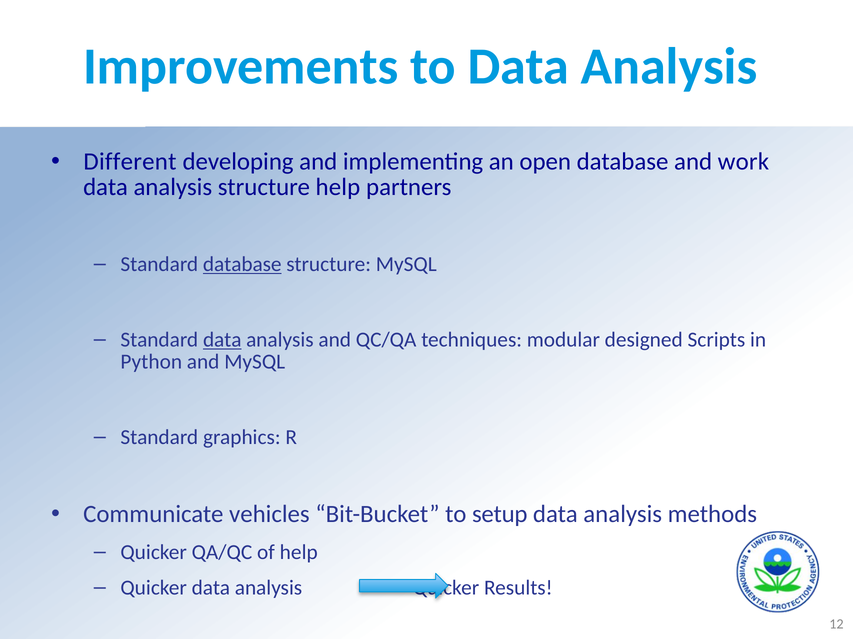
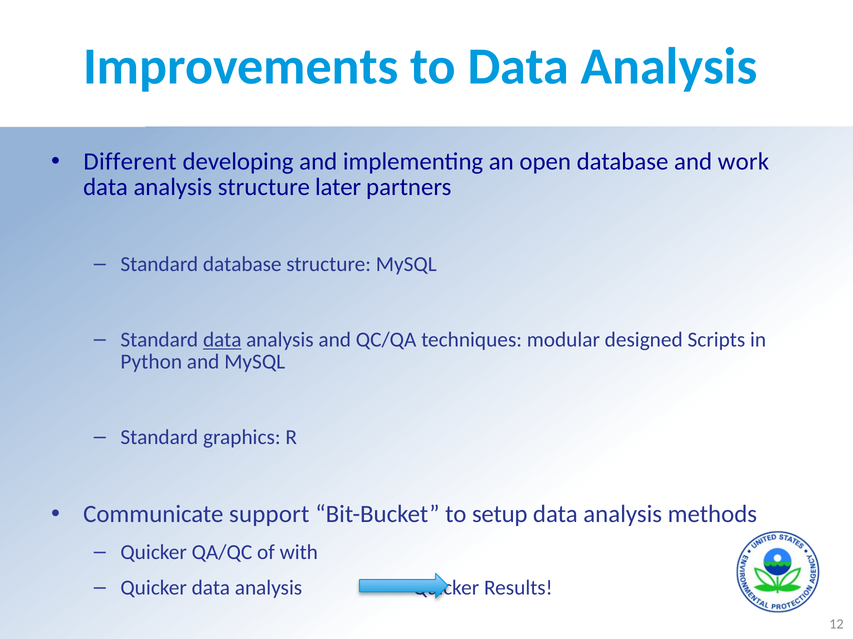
structure help: help -> later (338, 187)
database underline: present -> none (242, 265)
vehicles: vehicles -> support (269, 515)
of help: help -> with (299, 553)
